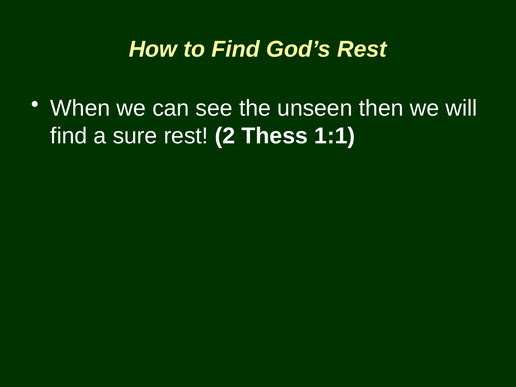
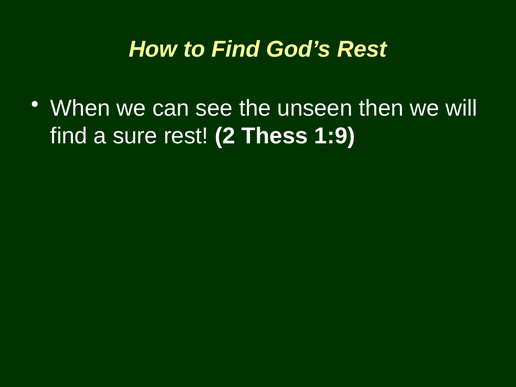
1:1: 1:1 -> 1:9 (335, 136)
